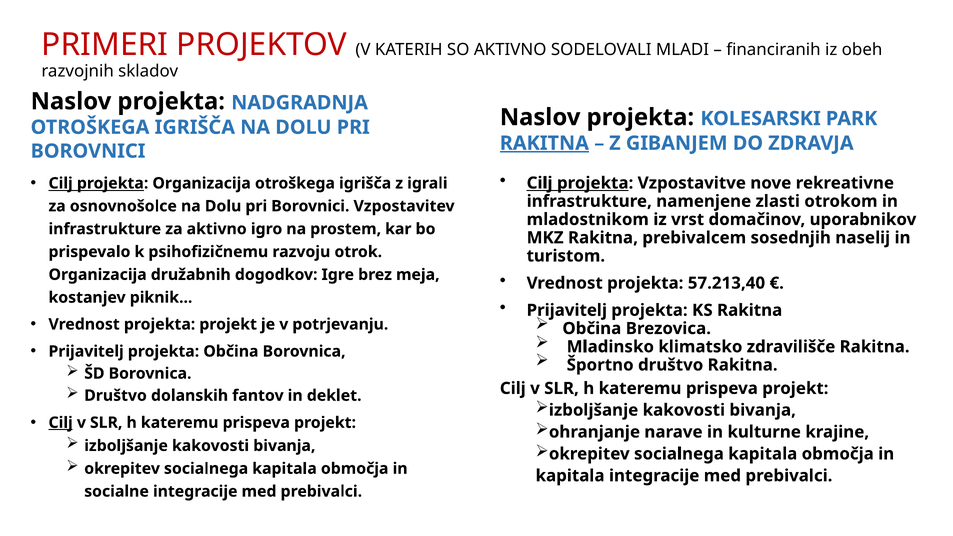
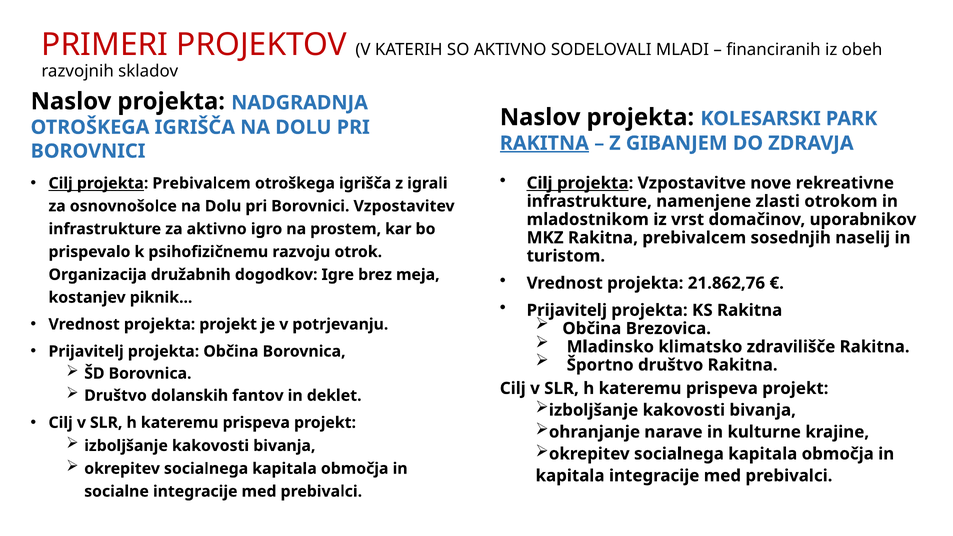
projekta Organizacija: Organizacija -> Prebivalcem (202, 183)
57.213,40: 57.213,40 -> 21.862,76 (726, 283)
Cilj underline: present -> none (61, 423)
